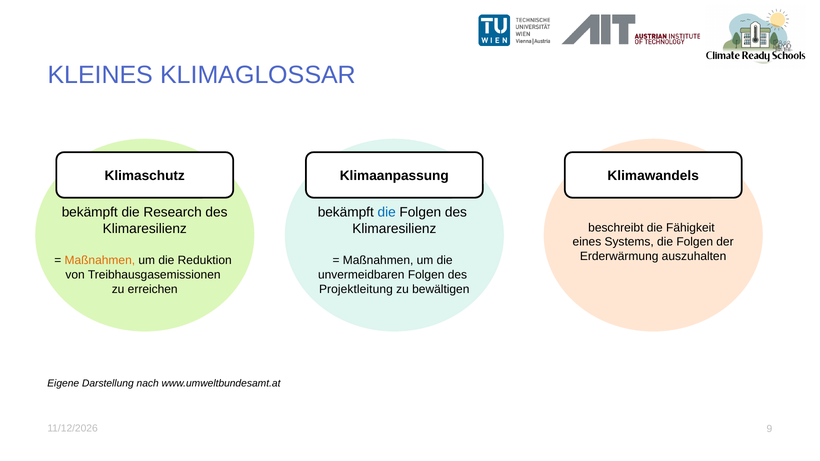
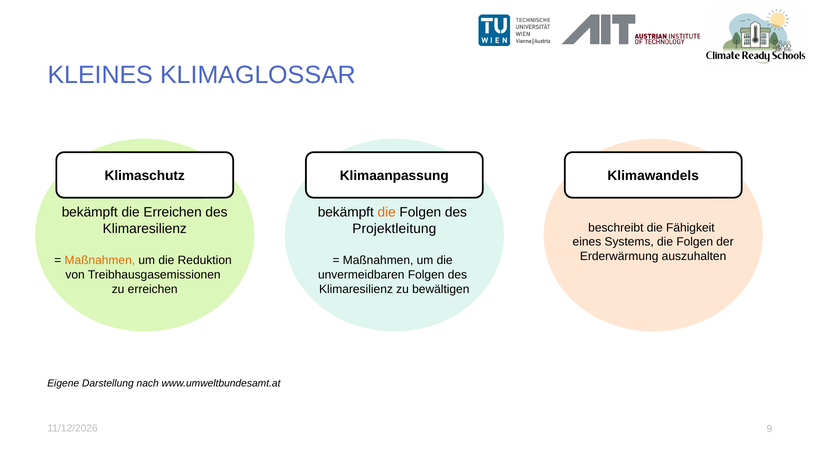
die Research: Research -> Erreichen (173, 212)
die colour: blue -> orange (387, 212)
Klimaresilienz: Klimaresilienz -> Projektleitung (394, 229)
Projektleitung: Projektleitung -> Klimaresilienz (356, 289)
